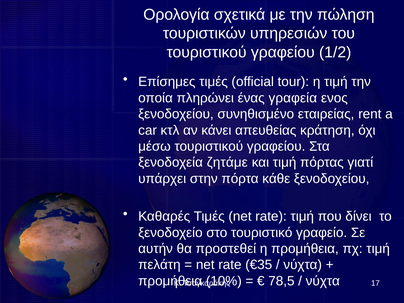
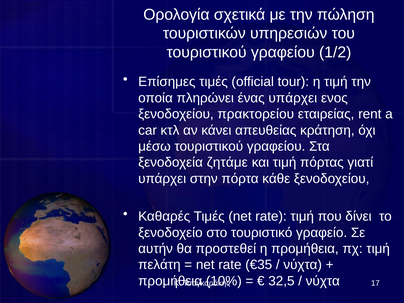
ένας γραφεία: γραφεία -> υπάρχει (293, 98)
συνηθισμένο: συνηθισμένο -> πρακτορείου (256, 114)
78,5: 78,5 -> 32,5 (281, 281)
